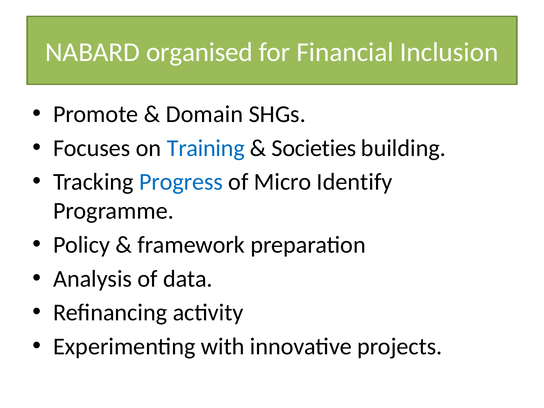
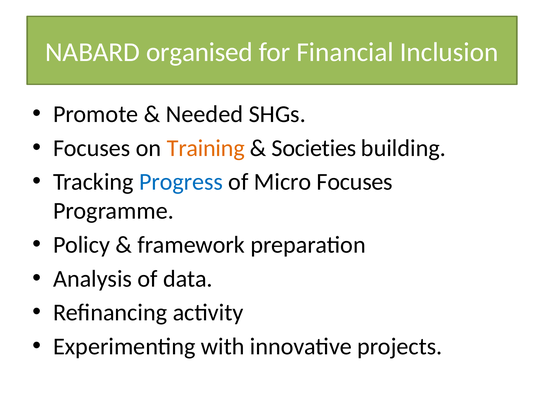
Domain: Domain -> Needed (204, 114)
Training colour: blue -> orange (206, 148)
Micro Identify: Identify -> Focuses (355, 182)
